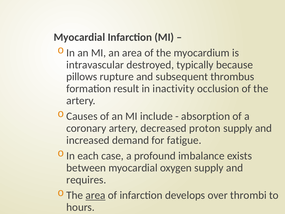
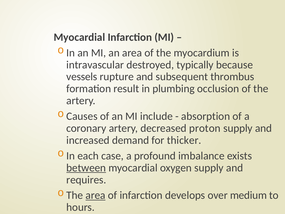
pillows: pillows -> vessels (82, 77)
inactivity: inactivity -> plumbing (174, 89)
fatigue: fatigue -> thicker (184, 140)
between underline: none -> present (86, 168)
thrombi: thrombi -> medium (248, 195)
